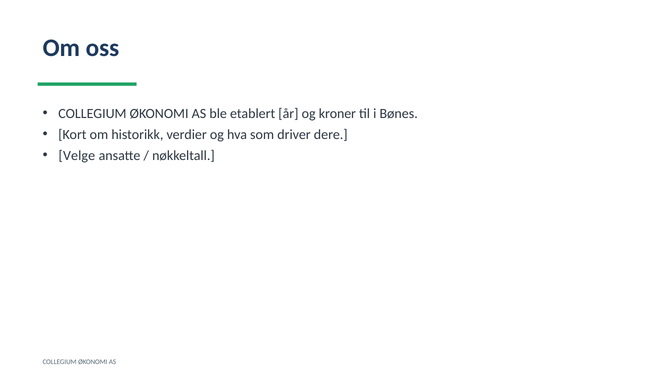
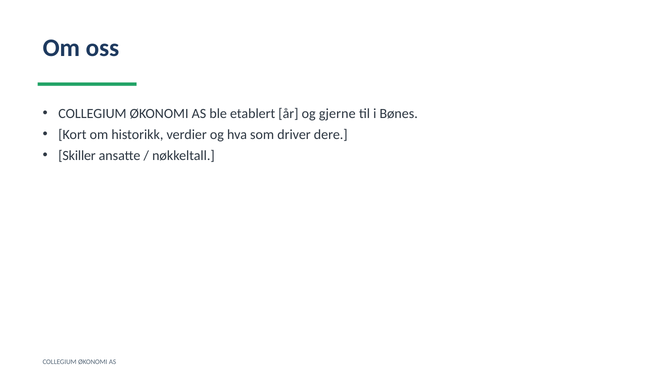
kroner: kroner -> gjerne (337, 113)
Velge: Velge -> Skiller (77, 155)
